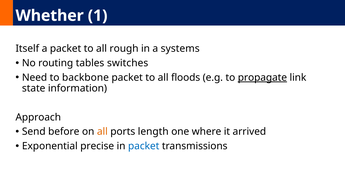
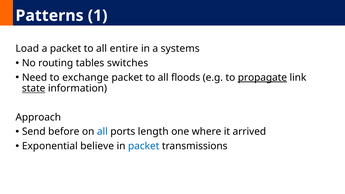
Whether: Whether -> Patterns (50, 16)
Itself: Itself -> Load (27, 49)
rough: rough -> entire (124, 49)
backbone: backbone -> exchange (85, 78)
state underline: none -> present (34, 88)
all colour: orange -> blue (102, 132)
precise: precise -> believe (97, 146)
